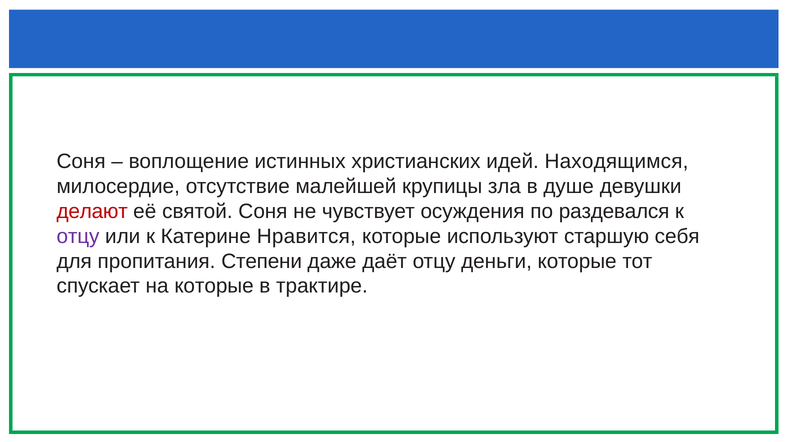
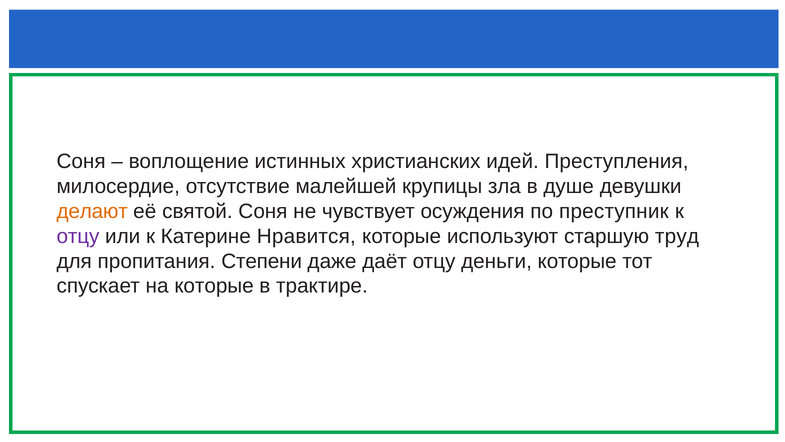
Находящимся: Находящимся -> Преступления (617, 161)
делают colour: red -> orange (92, 211)
раздевался: раздевался -> преступник (614, 211)
себя: себя -> труд (677, 236)
